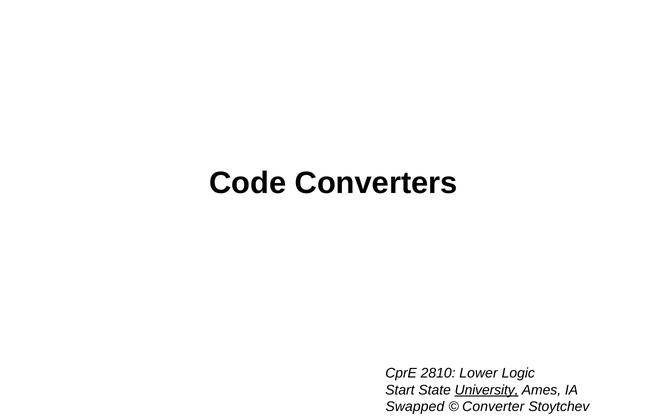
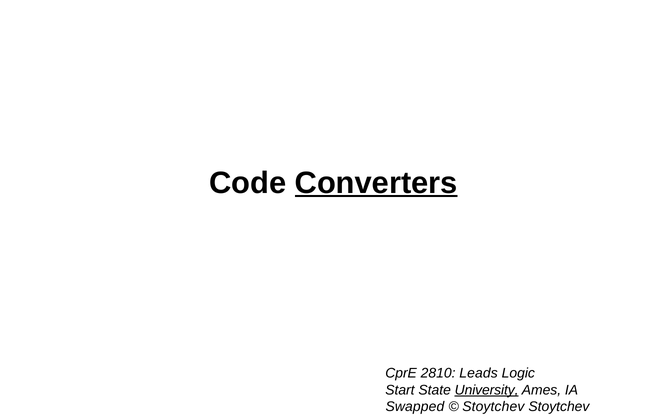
Converters underline: none -> present (376, 183)
Lower: Lower -> Leads (479, 373)
Converter: Converter -> Stoytchev (493, 407)
